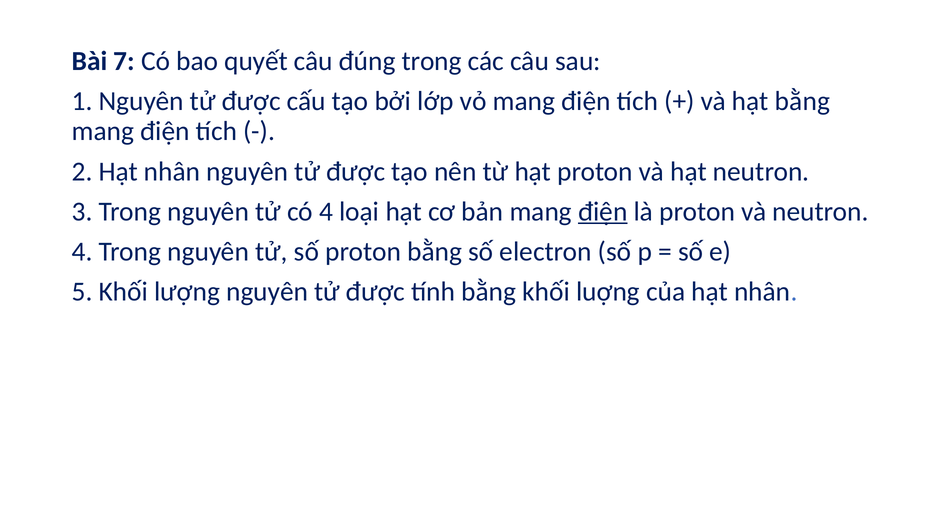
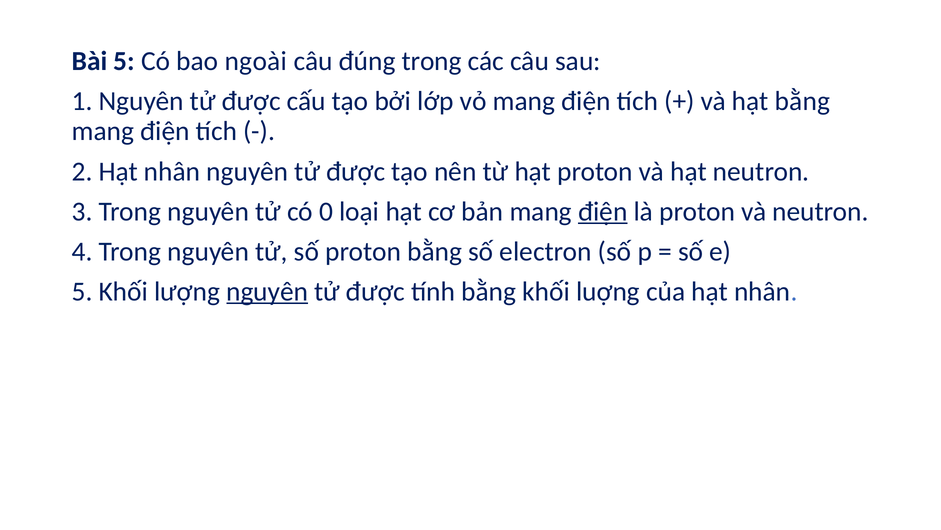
Bài 7: 7 -> 5 (124, 61)
quyết: quyết -> ngoài (256, 61)
có 4: 4 -> 0 (326, 211)
nguyên underline: none -> present (267, 291)
